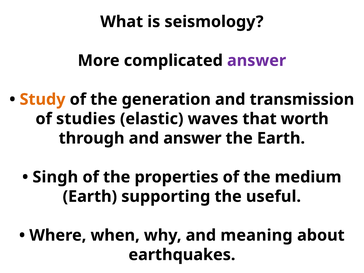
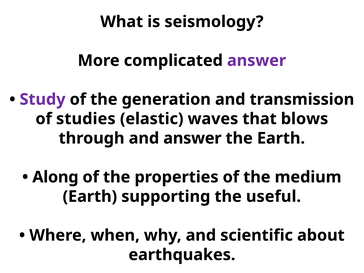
Study colour: orange -> purple (43, 99)
worth: worth -> blows (305, 119)
Singh: Singh -> Along (55, 177)
meaning: meaning -> scientific (257, 235)
